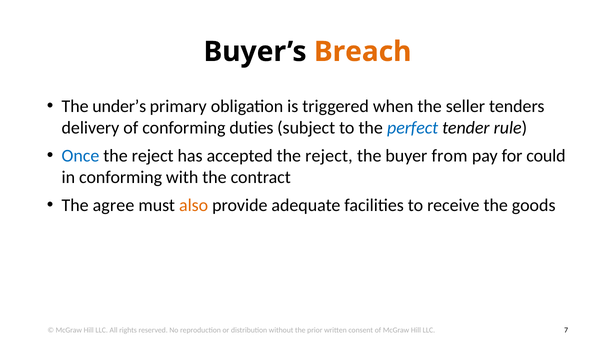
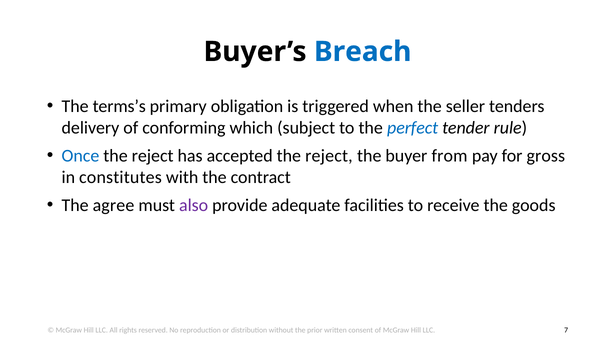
Breach colour: orange -> blue (363, 52)
under’s: under’s -> terms’s (119, 106)
duties: duties -> which (251, 128)
could: could -> gross (546, 156)
in conforming: conforming -> constitutes (120, 177)
also colour: orange -> purple (194, 205)
